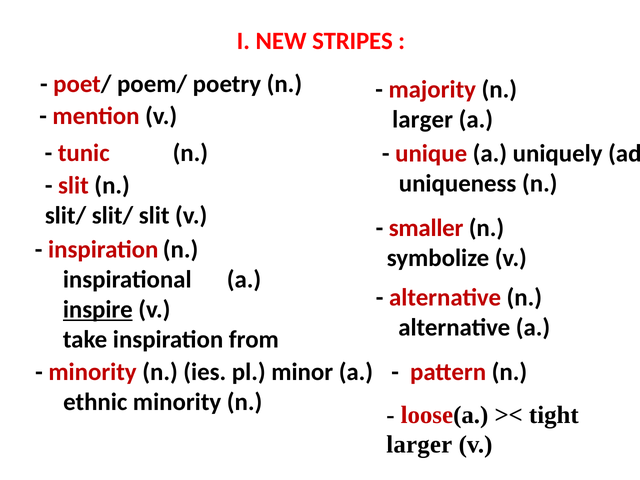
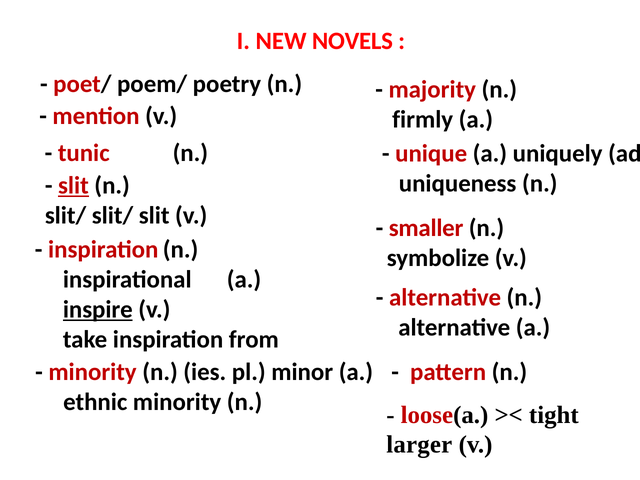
STRIPES: STRIPES -> NOVELS (352, 41)
larger: larger -> firmly (423, 119)
slit underline: none -> present (73, 185)
